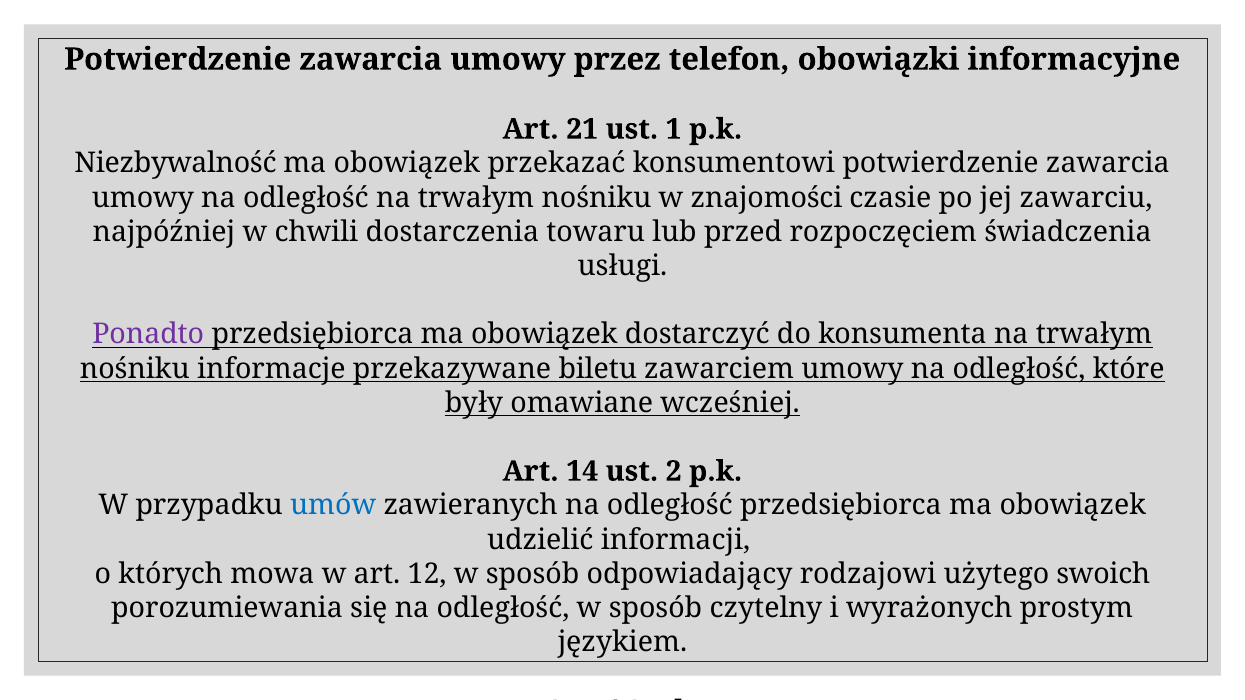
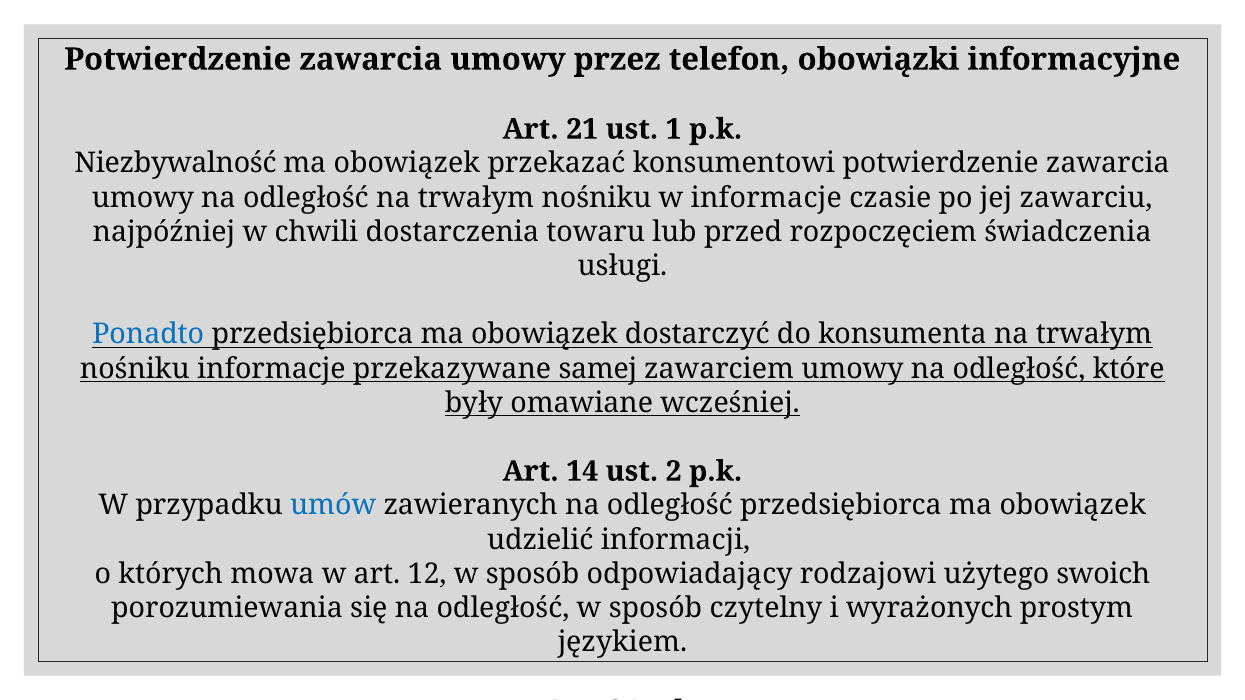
w znajomości: znajomości -> informacje (766, 198)
Ponadto colour: purple -> blue (148, 335)
biletu: biletu -> samej (598, 369)
